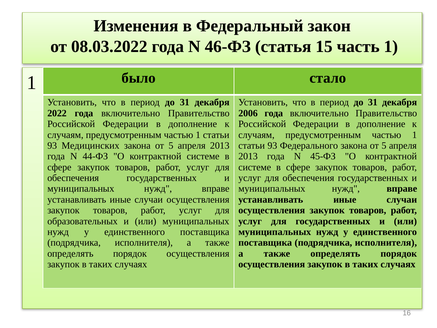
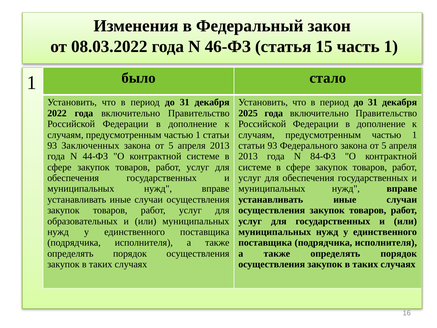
2006: 2006 -> 2025 (248, 113)
Медицинских: Медицинских -> Заключенных (90, 145)
45-ФЗ: 45-ФЗ -> 84-ФЗ (323, 156)
